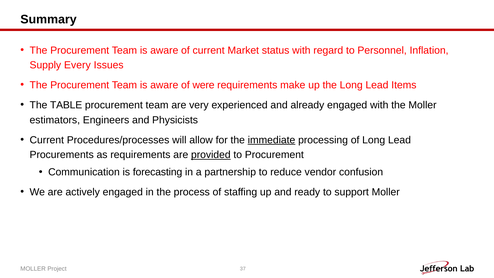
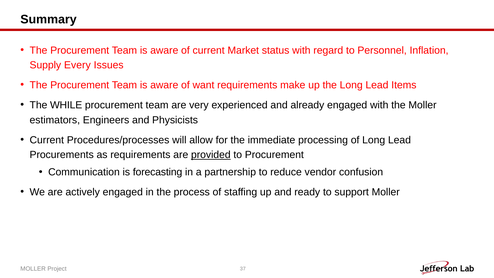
were: were -> want (203, 85)
TABLE: TABLE -> WHILE (66, 105)
immediate underline: present -> none (272, 140)
